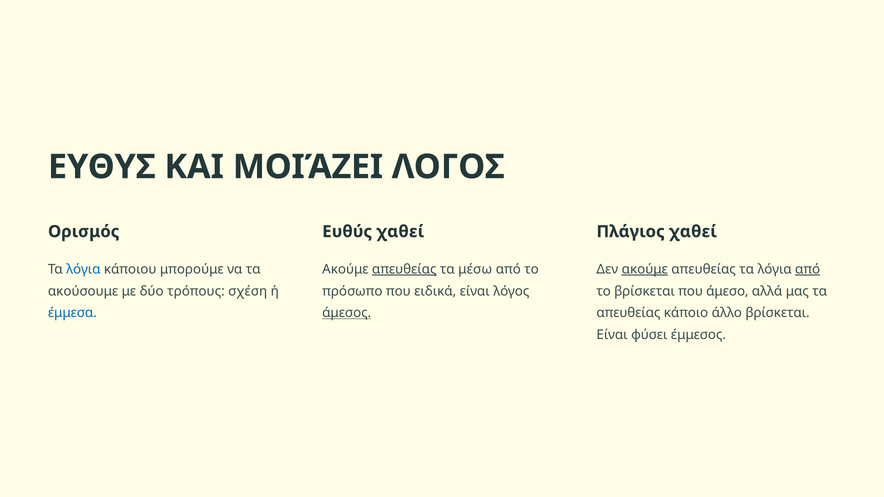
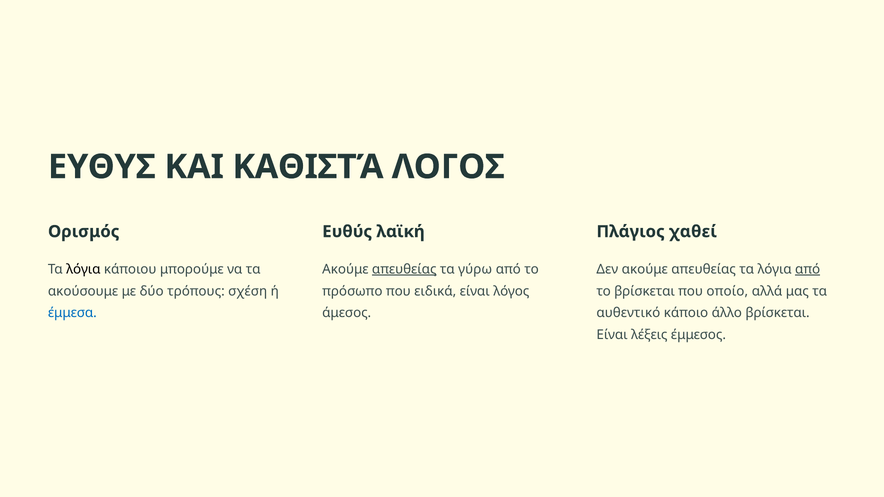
ΜΟΙΆΖΕΙ: ΜΟΙΆΖΕΙ -> ΚΑΘΙΣΤΆ (308, 167)
Ευθύς χαθεί: χαθεί -> λαϊκή (401, 232)
λόγια colour: blue -> black (83, 269)
μέσω: μέσω -> γύρω (475, 269)
ακούμε underline: present -> none (645, 269)
άμεσο: άμεσο -> οποίο (727, 291)
άμεσος underline: present -> none (347, 313)
απευθείας: απευθείας -> αυθεντικό (628, 313)
φύσει: φύσει -> λέξεις (649, 335)
